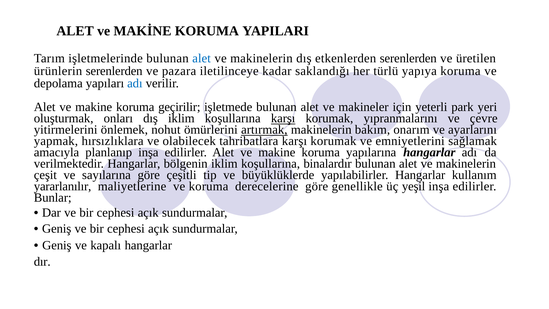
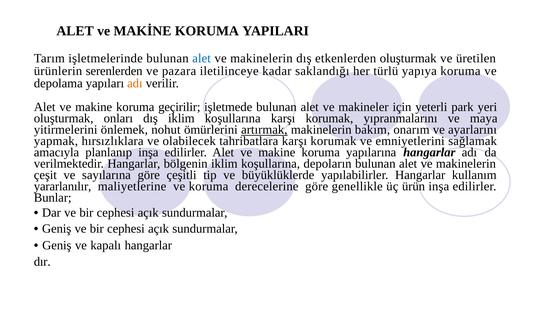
etkenlerden serenlerden: serenlerden -> oluşturmak (408, 58)
adı colour: blue -> orange (135, 83)
karşı underline: present -> none (283, 118)
çevre: çevre -> maya (484, 118)
binalardır: binalardır -> depoların (328, 164)
yeşil: yeşil -> ürün (414, 186)
